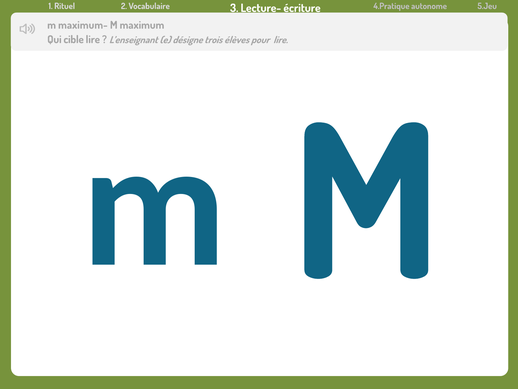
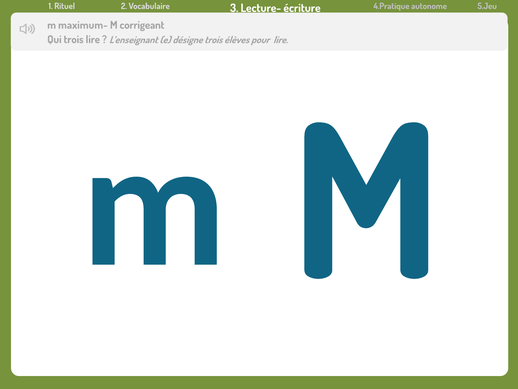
maximum: maximum -> corrigeant (142, 25)
Qui cible: cible -> trois (74, 40)
